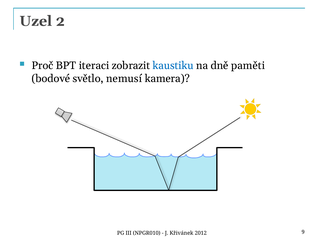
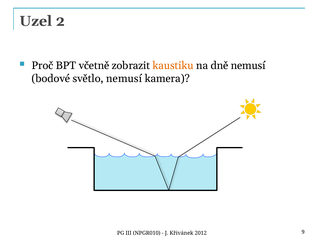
iteraci: iteraci -> včetně (94, 66)
kaustiku colour: blue -> orange (173, 66)
dně paměti: paměti -> nemusí (248, 66)
